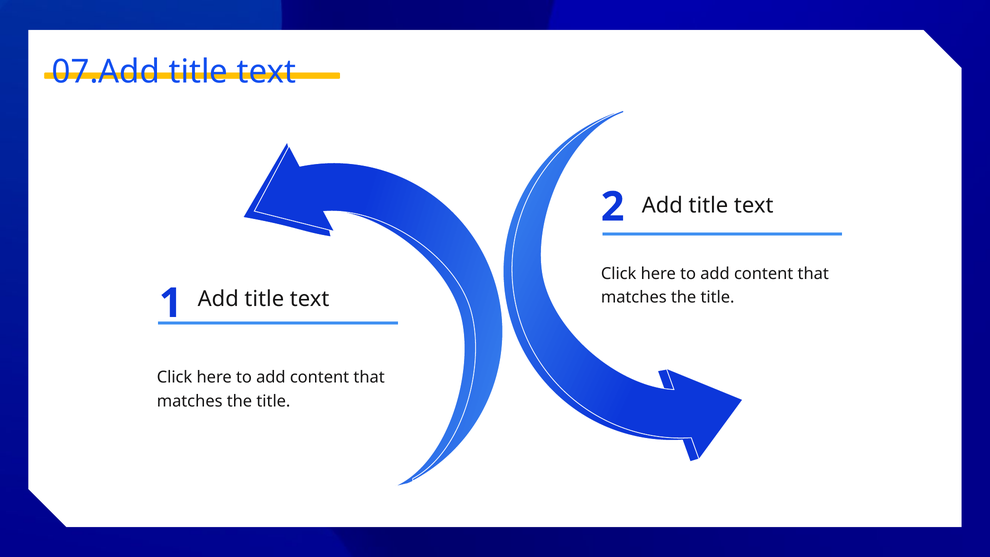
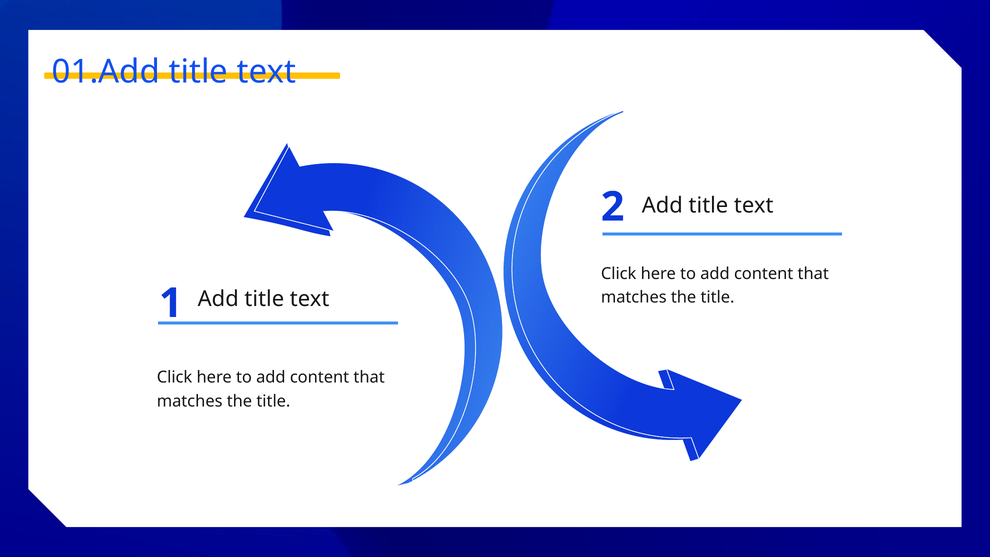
07.Add: 07.Add -> 01.Add (106, 72)
